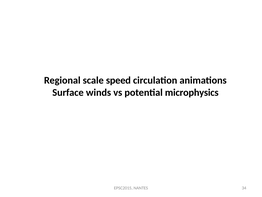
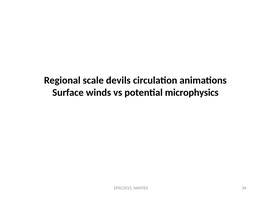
speed: speed -> devils (118, 80)
